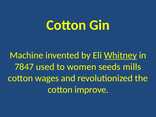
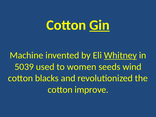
Gin underline: none -> present (99, 25)
7847: 7847 -> 5039 (24, 67)
mills: mills -> wind (132, 67)
wages: wages -> blacks (47, 78)
